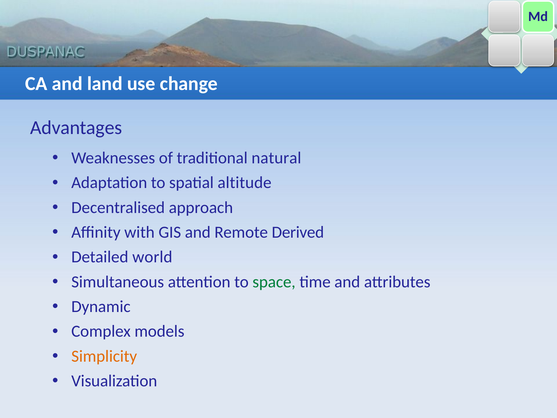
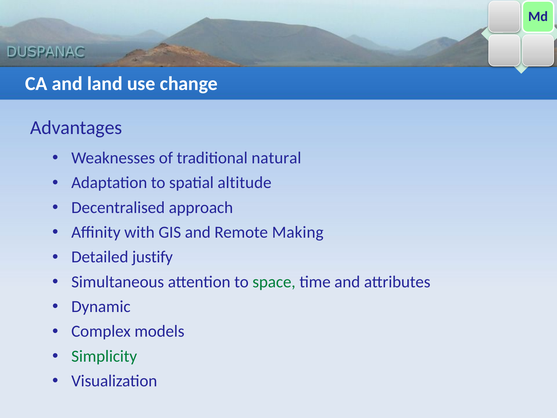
Derived: Derived -> Making (298, 232)
world: world -> justify (153, 257)
Simplicity colour: orange -> green (104, 356)
